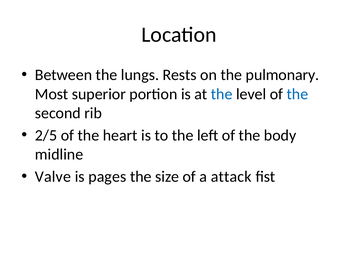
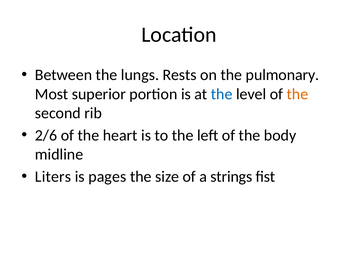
the colour: blue -> orange (297, 94)
2/5: 2/5 -> 2/6 (46, 136)
Valve: Valve -> Liters (53, 177)
attack: attack -> strings (231, 177)
